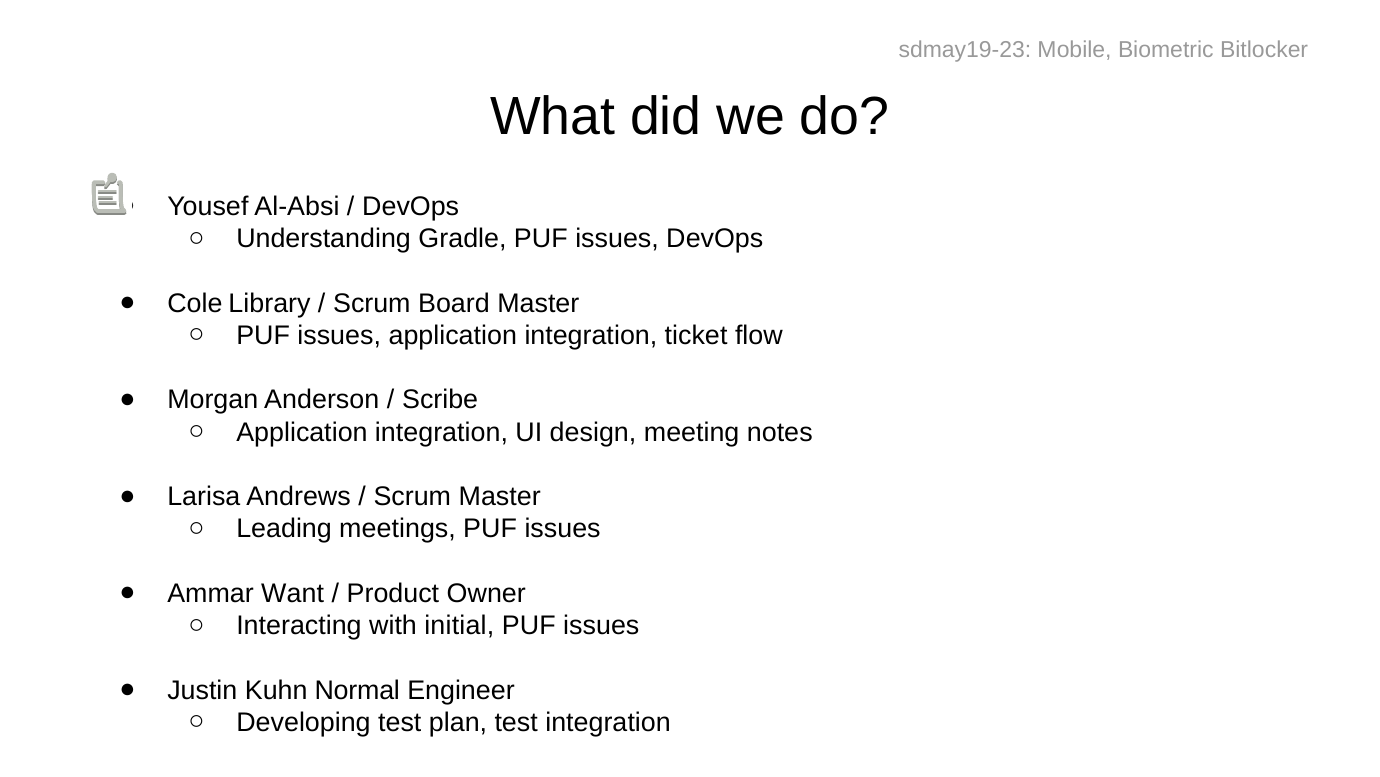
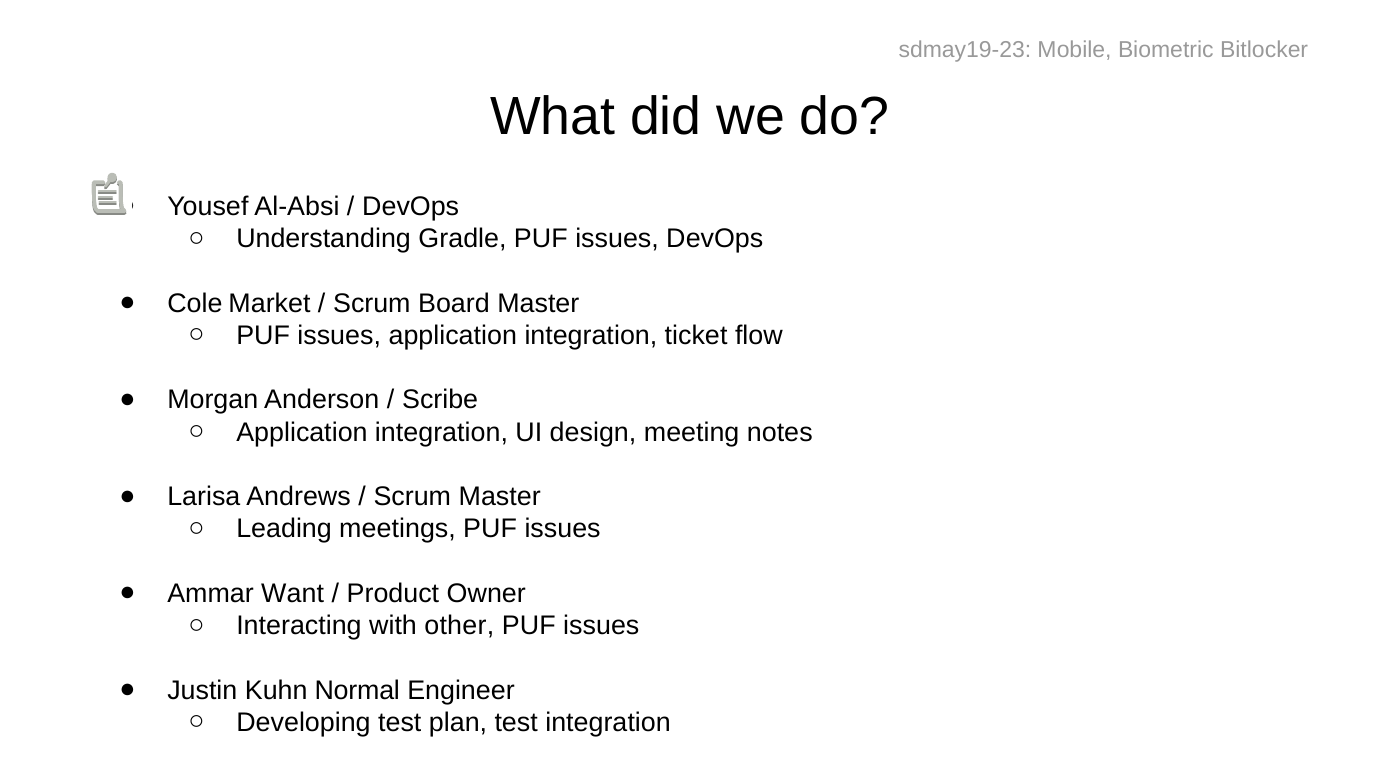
Library: Library -> Market (269, 303)
initial: initial -> other (459, 625)
